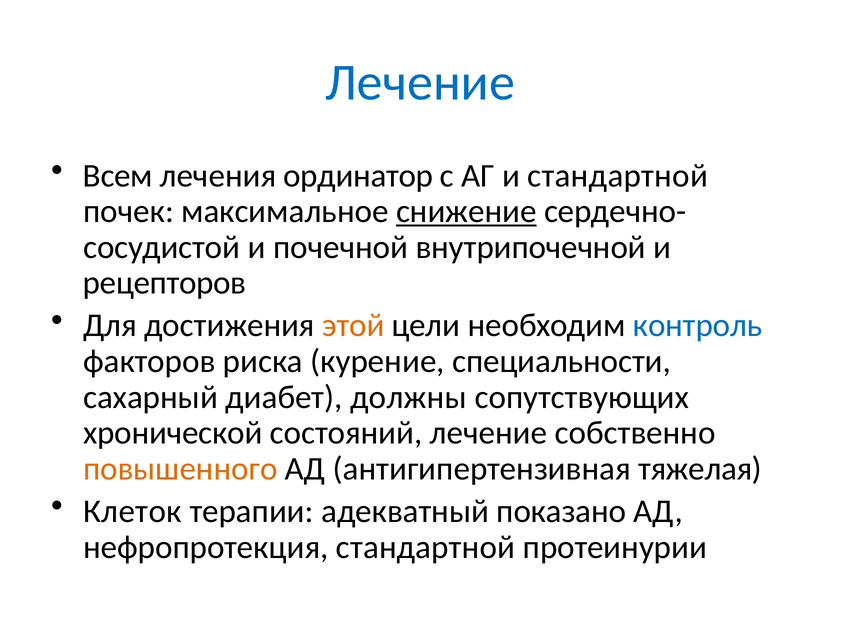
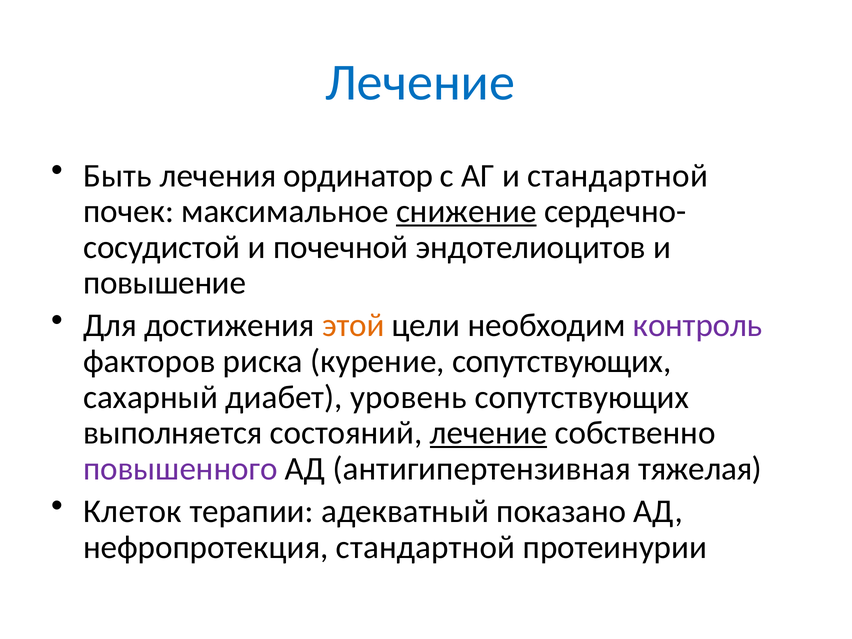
Всем: Всем -> Быть (118, 176)
внутрипочечной: внутрипочечной -> эндотелиоцитов (531, 247)
рецепторов: рецепторов -> повышение (165, 283)
контроль colour: blue -> purple (698, 326)
курение специальности: специальности -> сопутствующих (562, 361)
должны: должны -> уровень (409, 397)
хронической: хронической -> выполняется (173, 433)
лечение underline: none -> present (489, 433)
повышенного colour: orange -> purple (180, 469)
